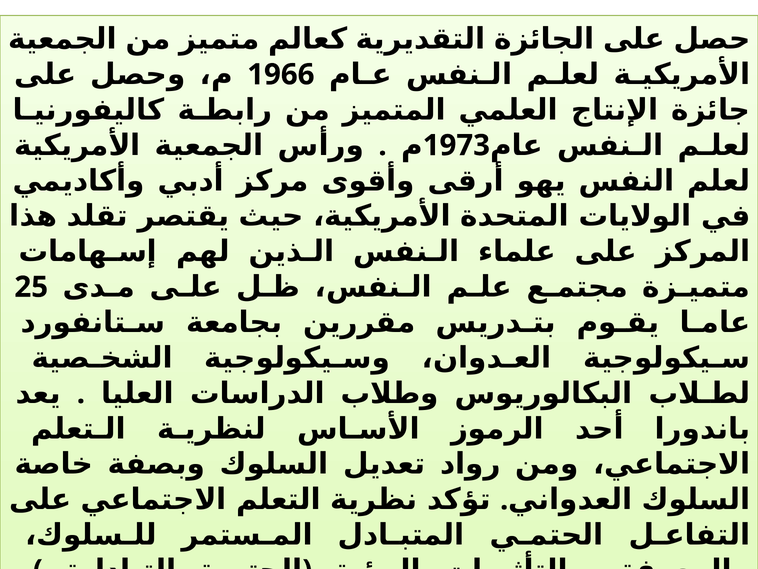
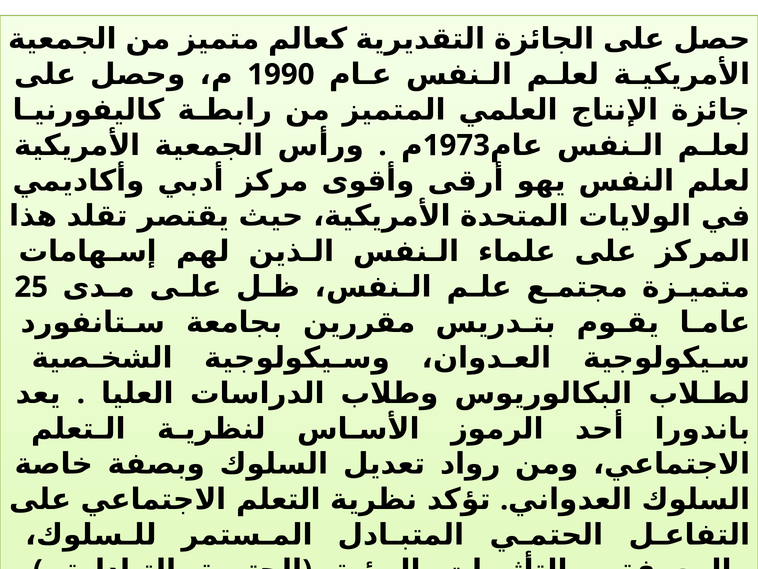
1966: 1966 -> 1990 (281, 74)
